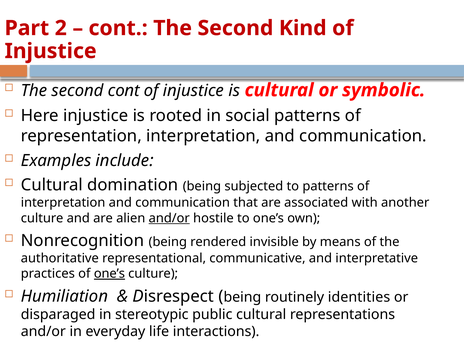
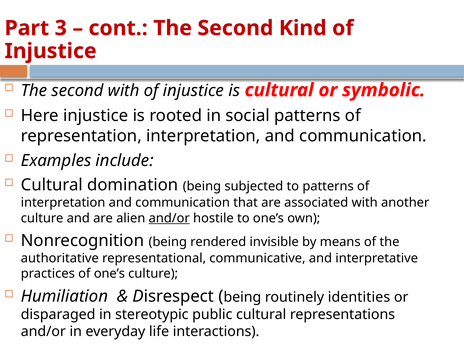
2: 2 -> 3 (61, 28)
second cont: cont -> with (124, 91)
one’s underline: present -> none (109, 274)
